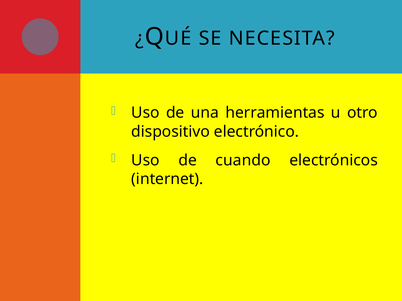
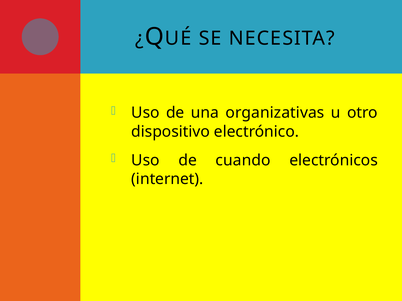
herramientas: herramientas -> organizativas (275, 113)
